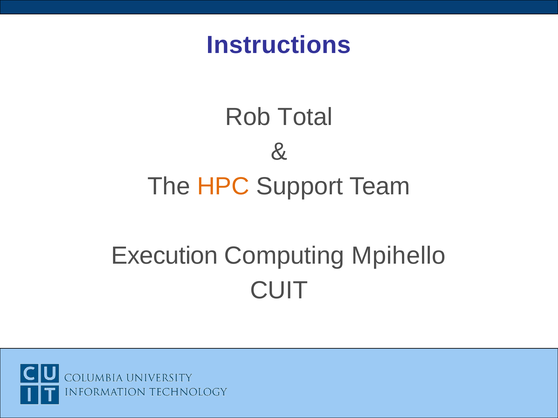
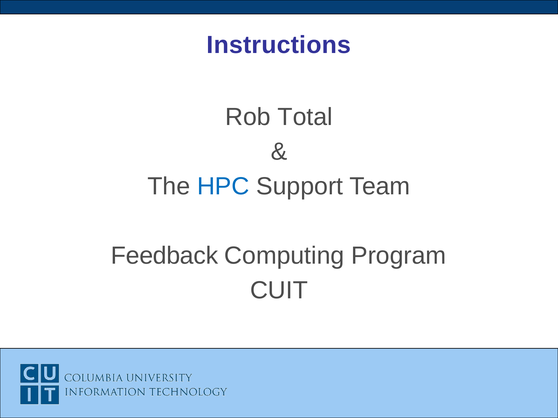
HPC colour: orange -> blue (223, 187)
Execution: Execution -> Feedback (165, 256)
Mpihello: Mpihello -> Program (399, 256)
